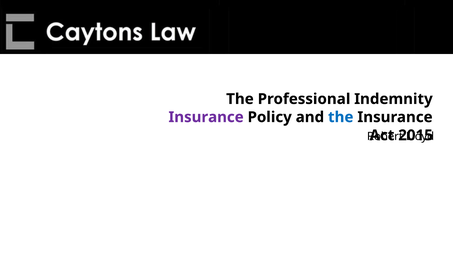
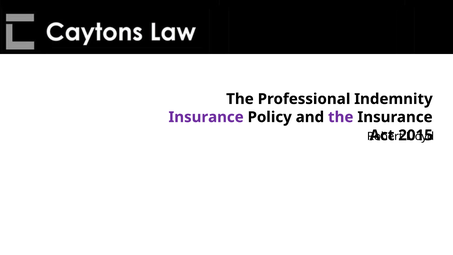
the colour: blue -> purple (341, 117)
